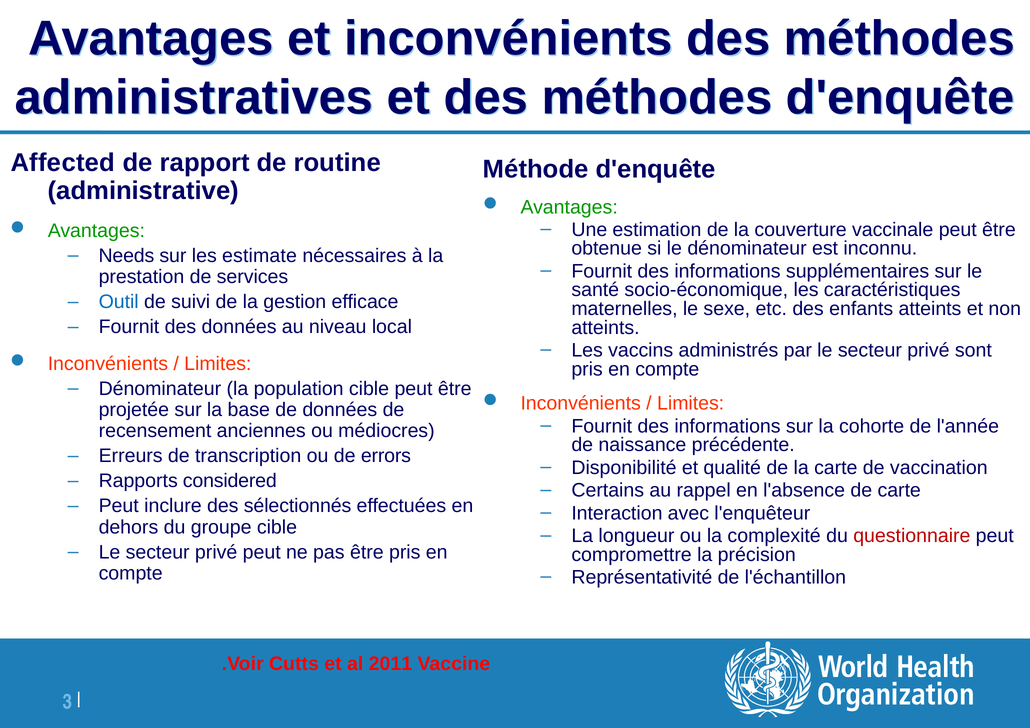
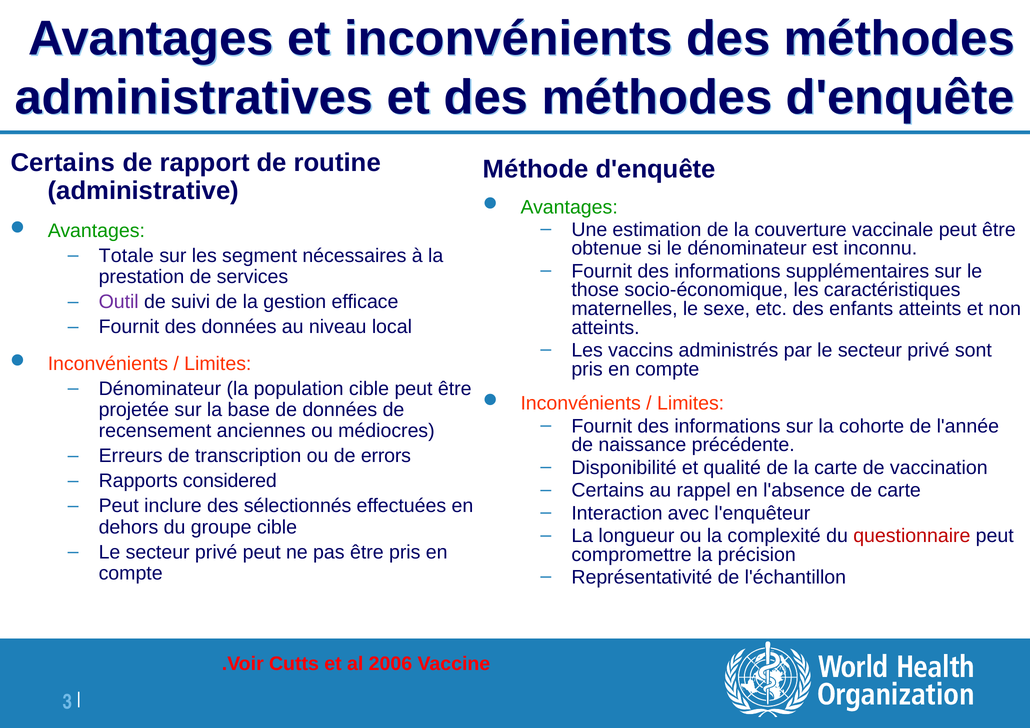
Affected: Affected -> Certains (63, 163)
Needs: Needs -> Totale (126, 256)
estimate: estimate -> segment (260, 256)
santé: santé -> those (595, 290)
Outil colour: blue -> purple (119, 302)
2011: 2011 -> 2006 (390, 664)
